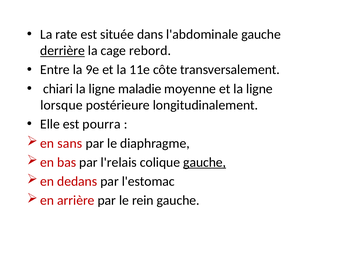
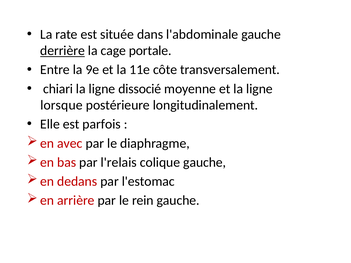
rebord: rebord -> portale (150, 51)
maladie: maladie -> dissocié (140, 89)
pourra: pourra -> parfois (102, 124)
sans: sans -> avec (70, 143)
gauche underline: present -> none (205, 162)
